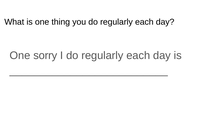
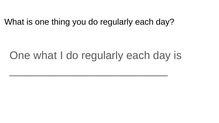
One sorry: sorry -> what (45, 56)
